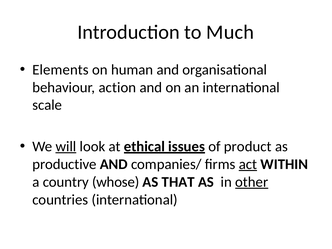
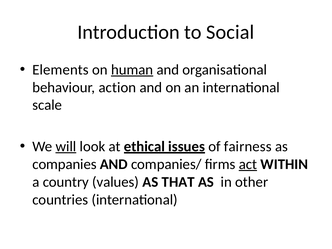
Much: Much -> Social (230, 32)
human underline: none -> present (132, 70)
product: product -> fairness (248, 146)
productive: productive -> companies (64, 164)
whose: whose -> values (116, 182)
other underline: present -> none (252, 182)
